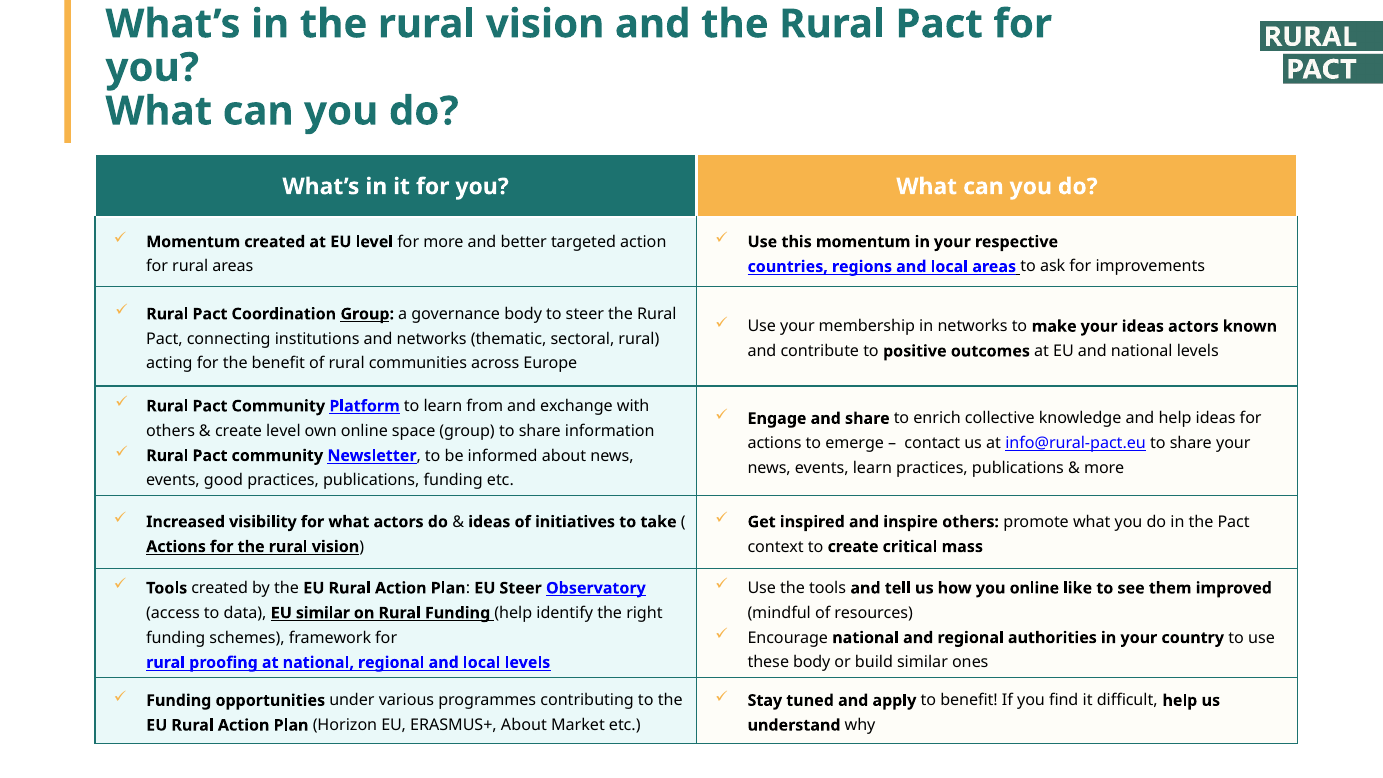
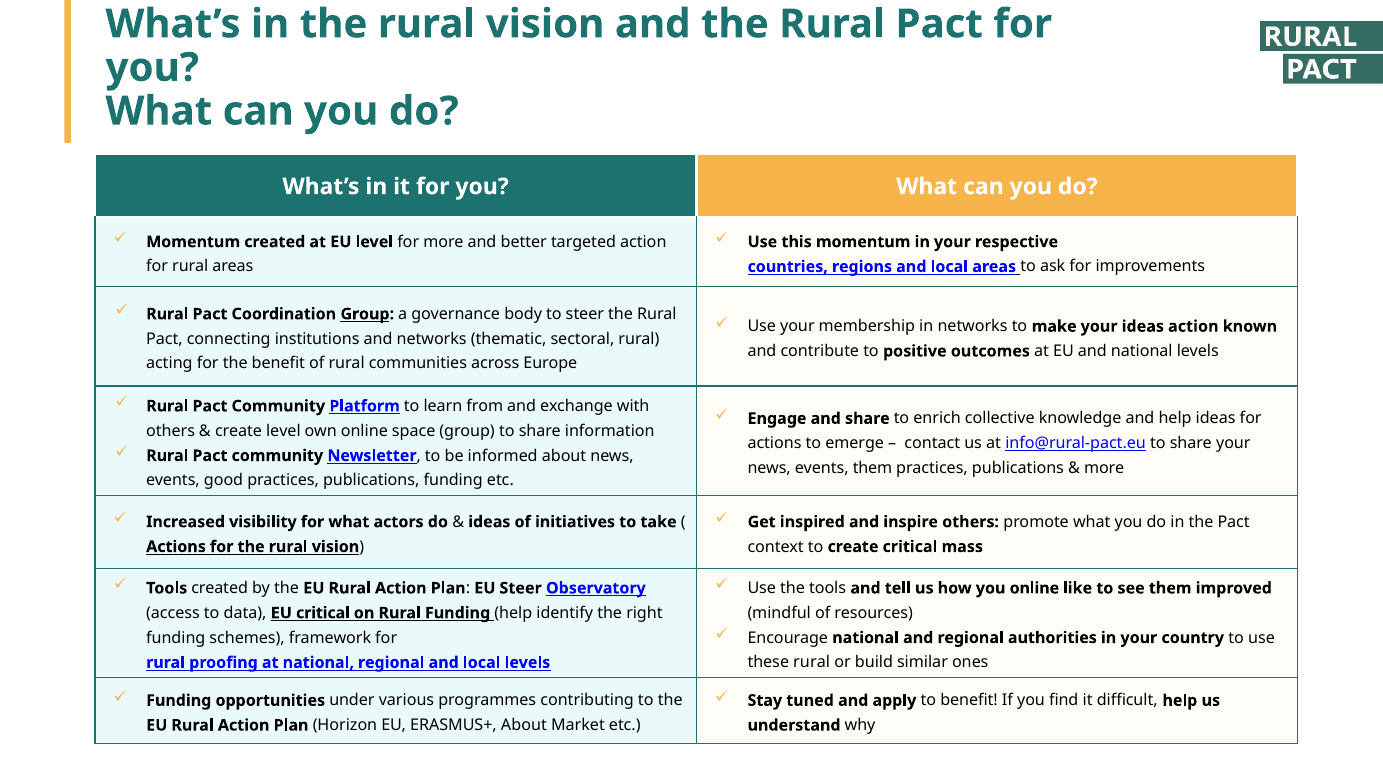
ideas actors: actors -> action (1193, 326)
events learn: learn -> them (872, 468)
EU similar: similar -> critical (323, 613)
these body: body -> rural (812, 662)
